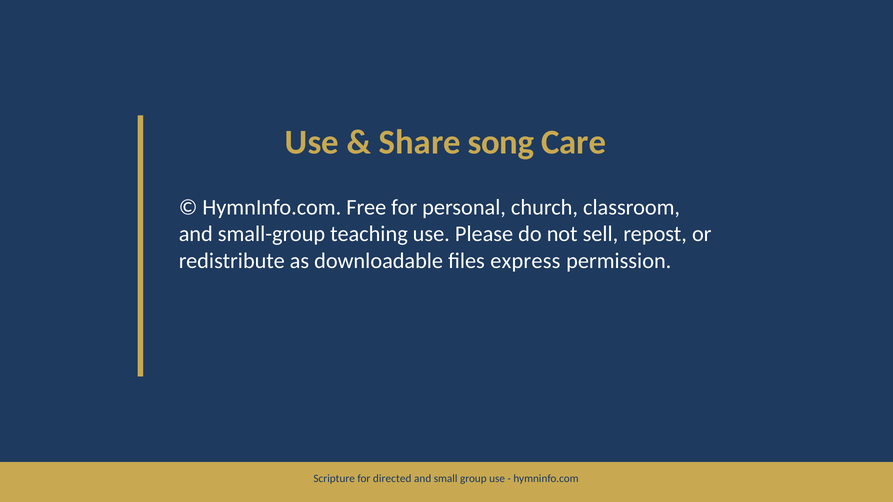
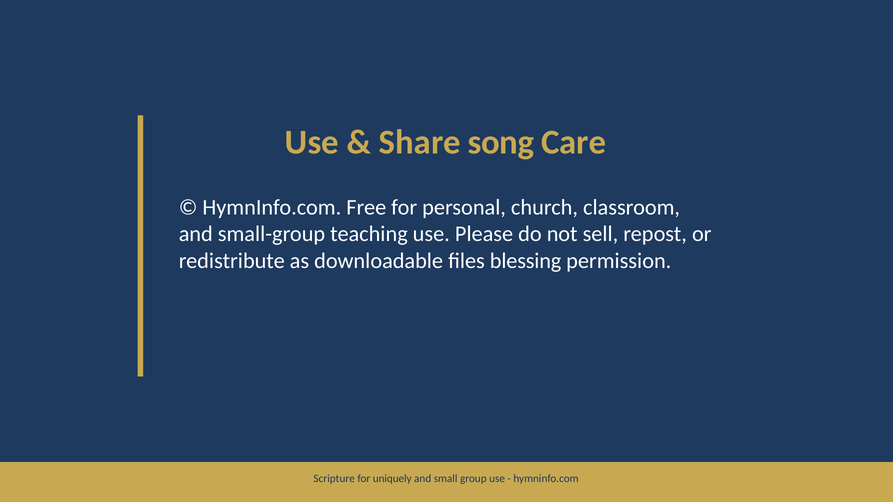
express: express -> blessing (526, 261)
directed: directed -> uniquely (392, 479)
